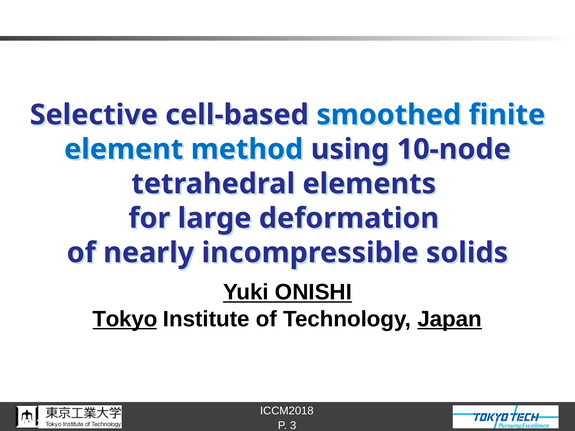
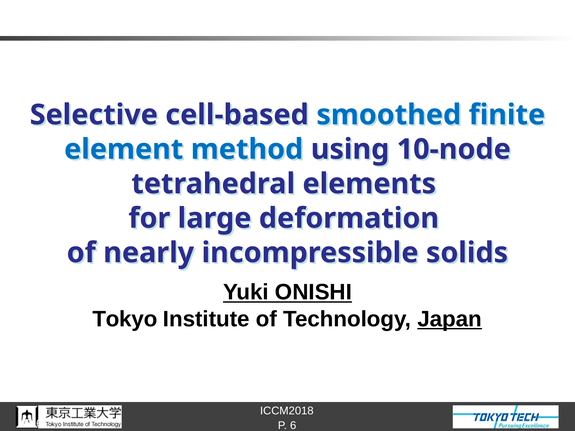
Tokyo underline: present -> none (125, 319)
2: 2 -> 6 (39, 424)
3: 3 -> 6 (293, 426)
